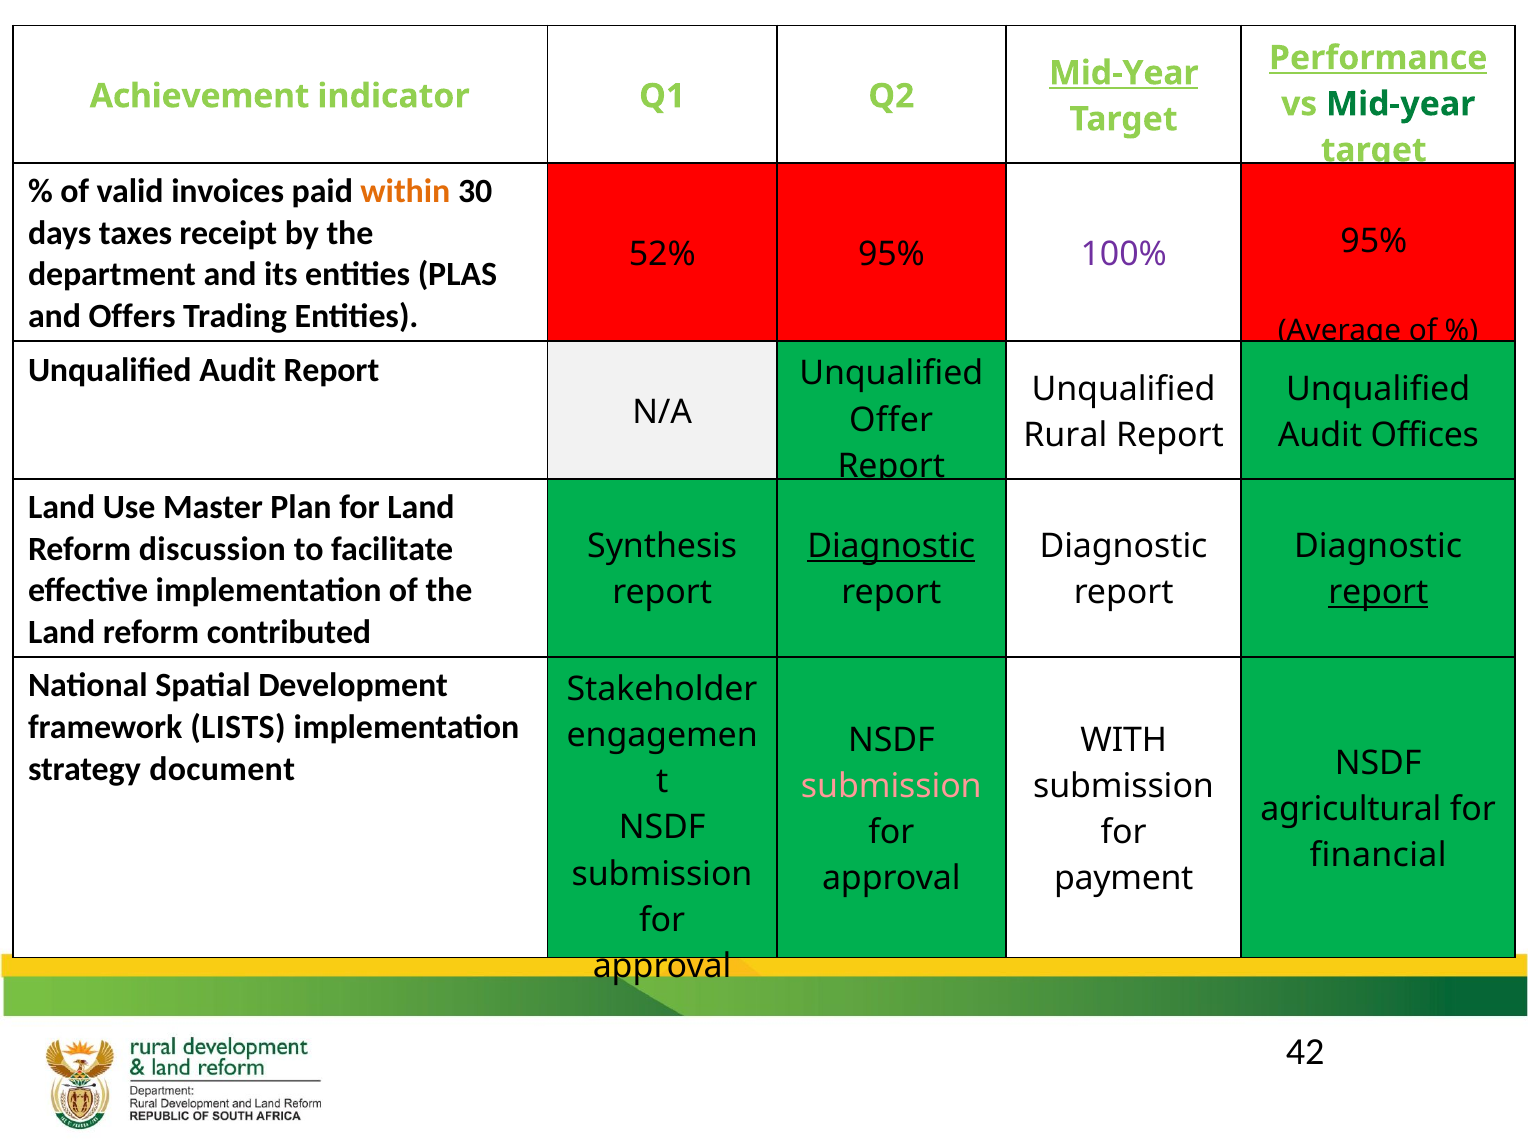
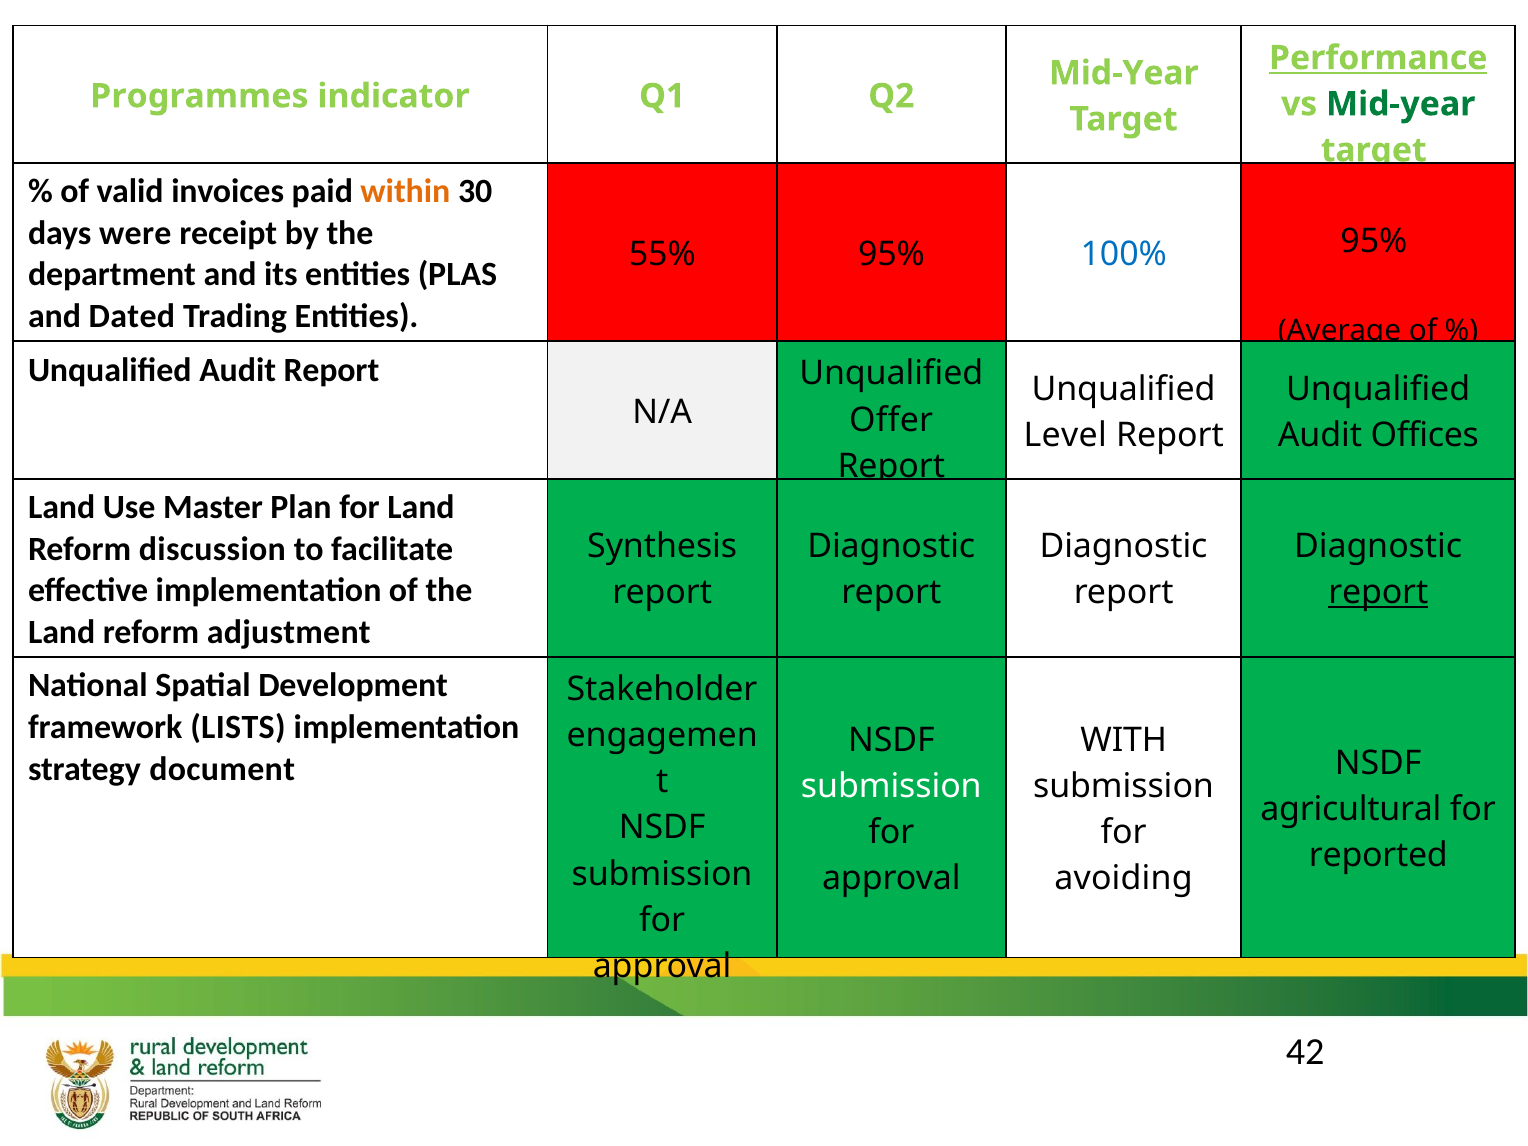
Mid-Year underline: present -> none (1124, 73)
Achievement: Achievement -> Programmes (199, 96)
taxes: taxes -> were (135, 233)
52%: 52% -> 55% (662, 254)
100% colour: purple -> blue (1124, 254)
Offers: Offers -> Dated (132, 316)
Rural: Rural -> Level (1065, 435)
Diagnostic underline: present -> none (891, 547)
contributed: contributed -> adjustment (289, 632)
submission colour: pink -> white (891, 786)
financial: financial -> reported (1378, 855)
payment: payment -> avoiding (1124, 878)
